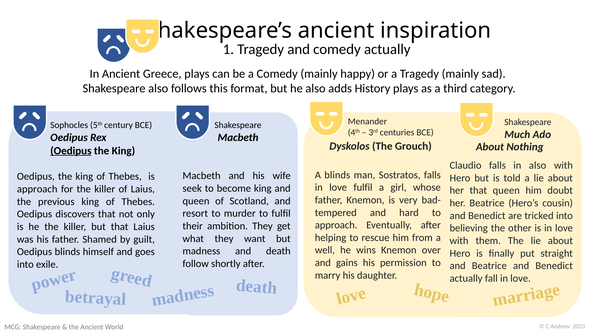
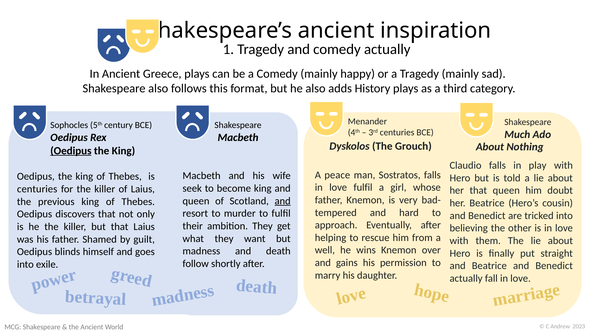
in also: also -> play (538, 165)
A blinds: blinds -> peace (337, 175)
approach: approach -> centuries (37, 189)
and underline: none -> present (283, 201)
